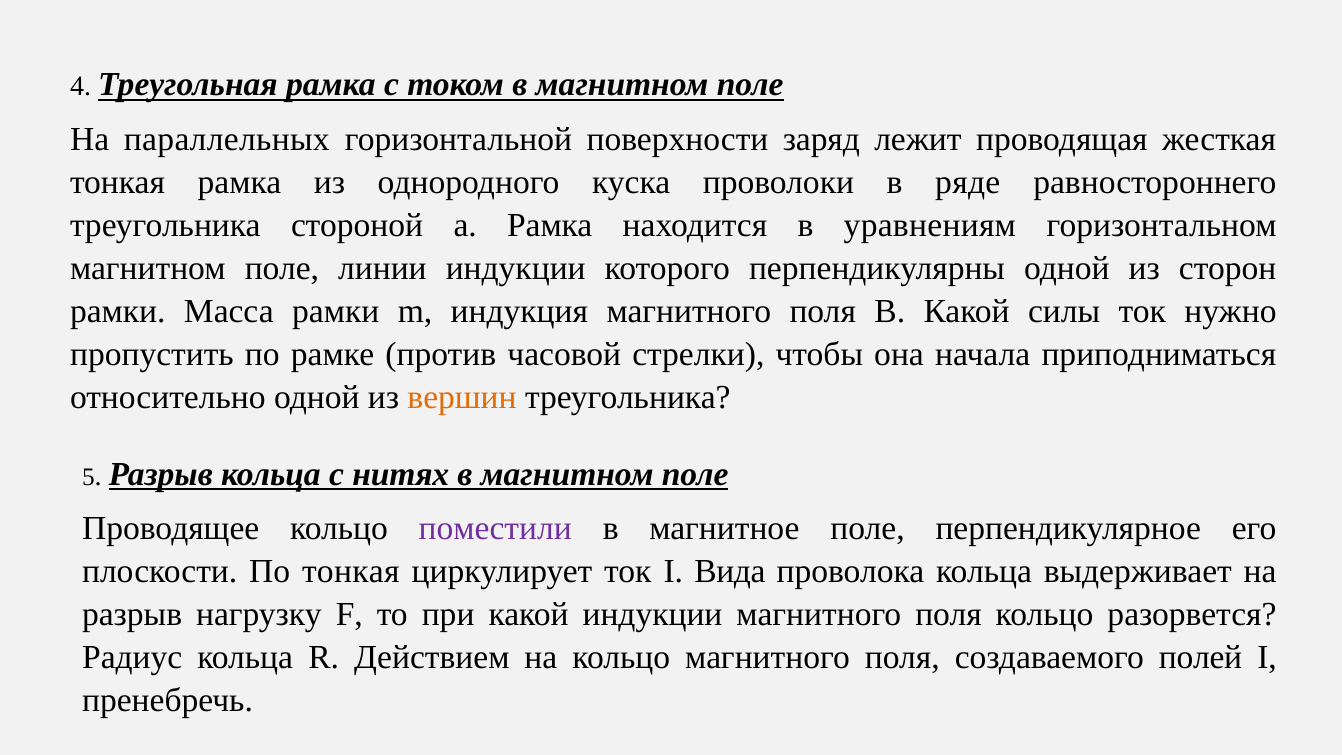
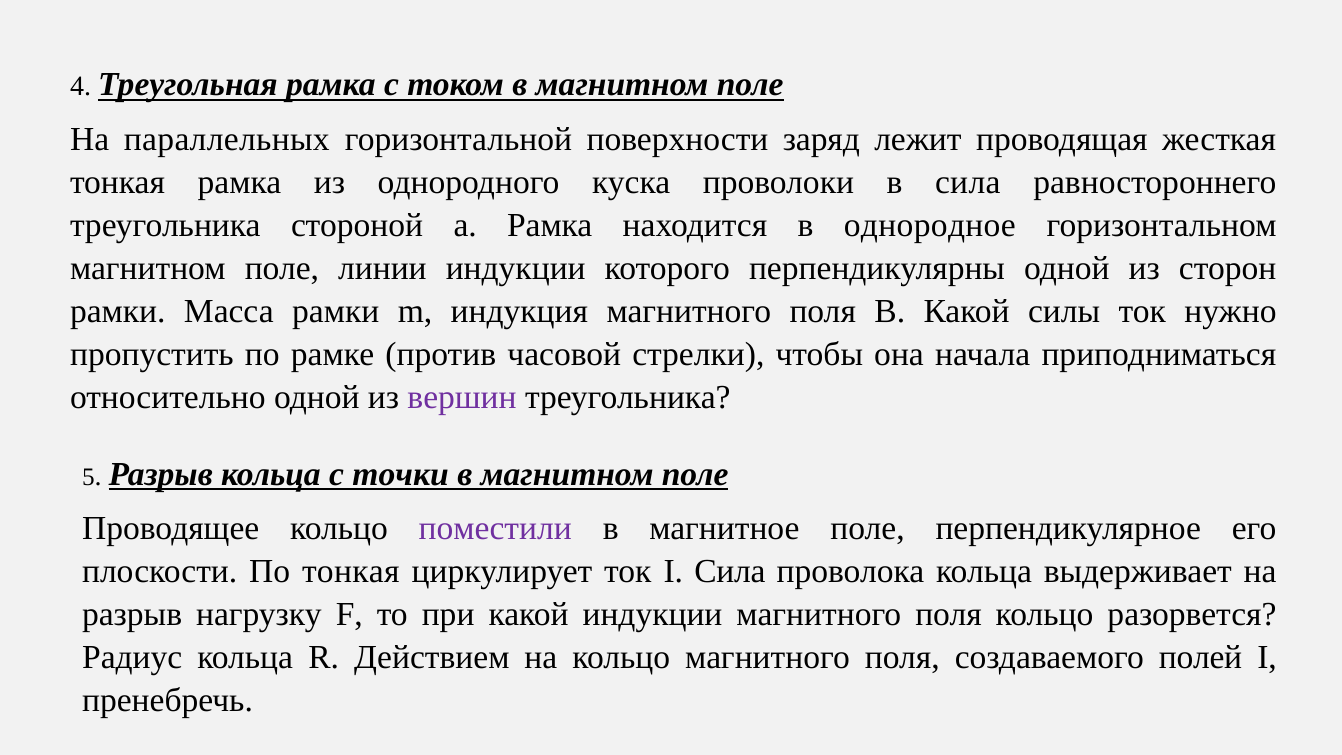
в ряде: ряде -> сила (968, 182)
уравнениям: уравнениям -> однородное (930, 225)
вершин colour: orange -> purple (462, 398)
нитях: нитях -> точки (401, 474)
I Вида: Вида -> Сила (730, 571)
